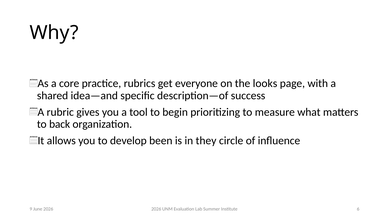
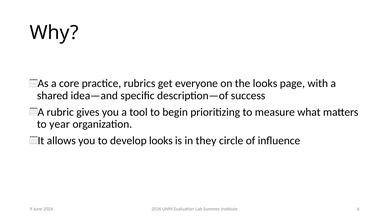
back: back -> year (60, 124)
develop been: been -> looks (161, 140)
